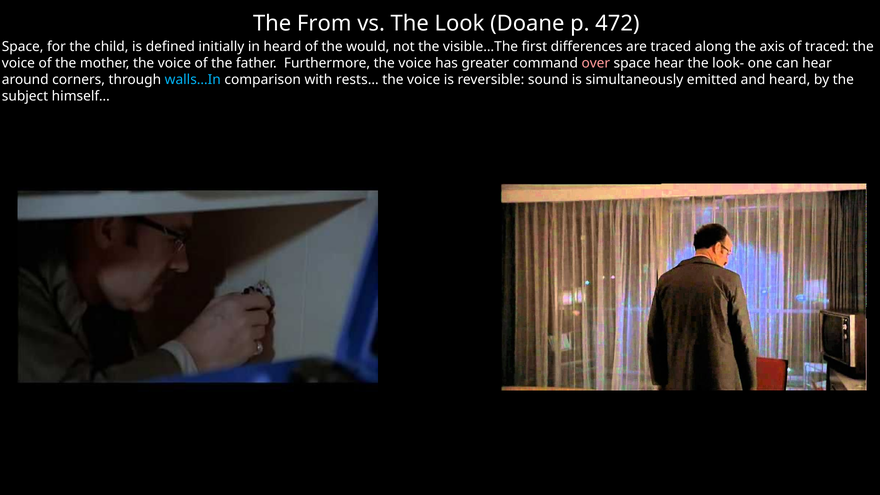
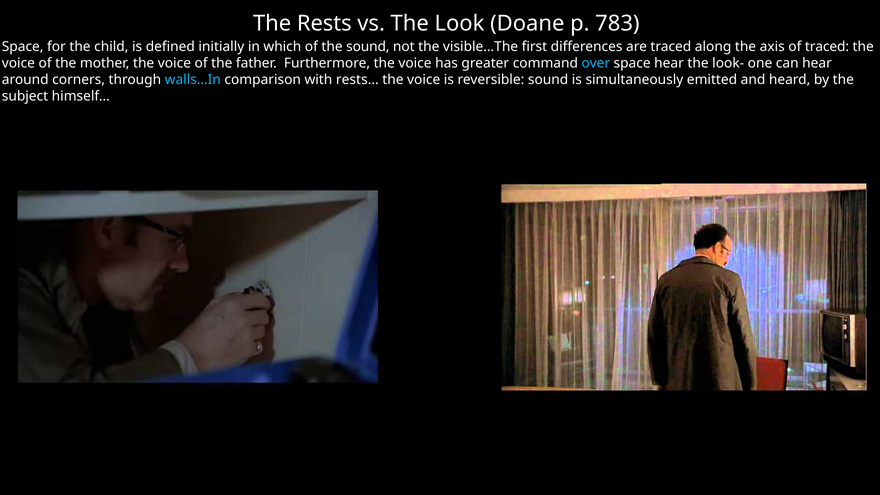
From: From -> Rests (324, 24)
472: 472 -> 783 (617, 24)
in heard: heard -> which (282, 47)
the would: would -> sound (368, 47)
over colour: pink -> light blue (596, 63)
